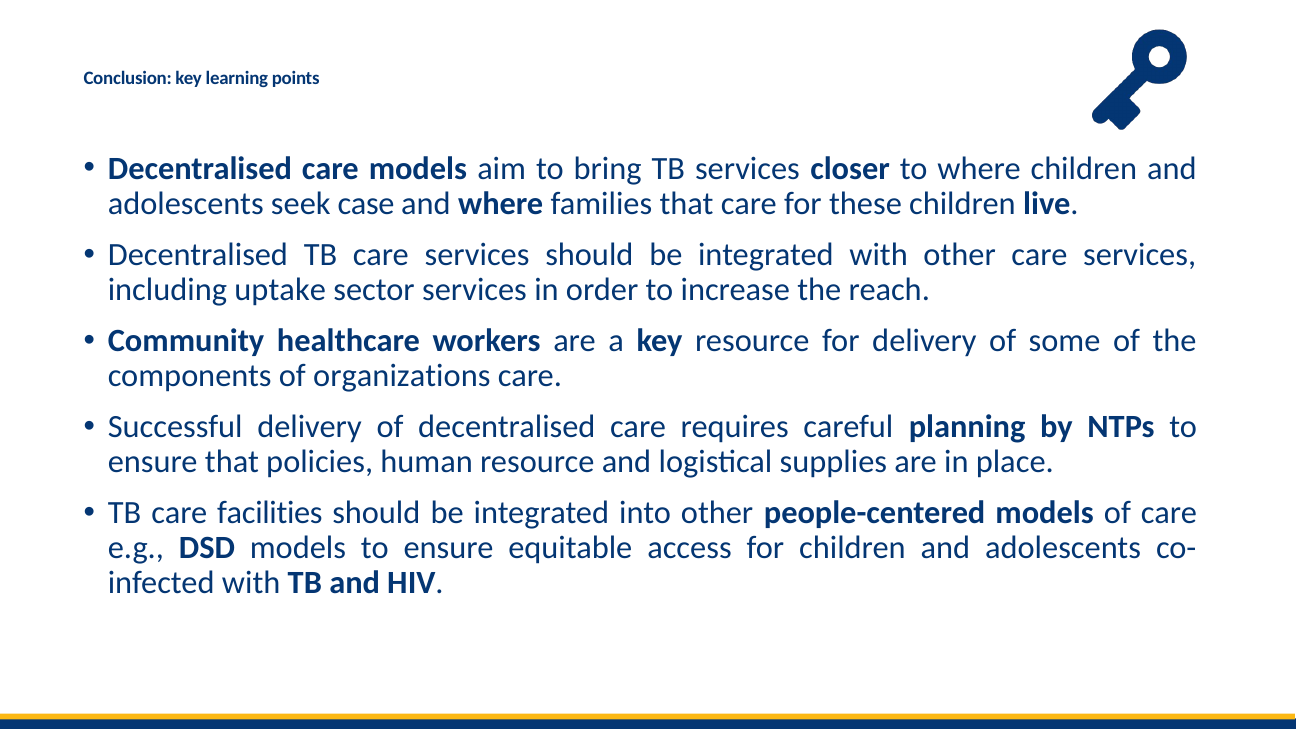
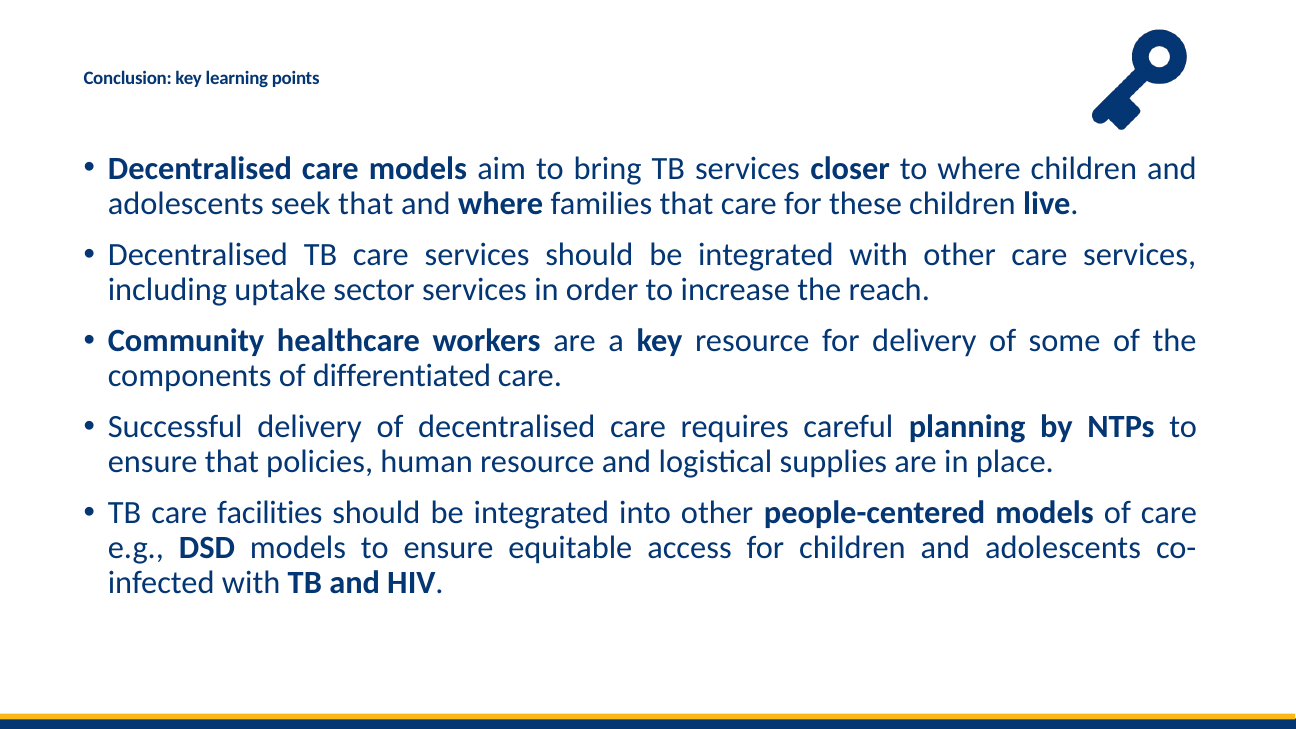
seek case: case -> that (366, 203)
organizations: organizations -> differentiated (402, 376)
